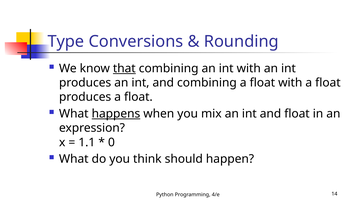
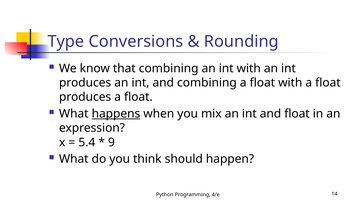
that underline: present -> none (124, 69)
1.1: 1.1 -> 5.4 (87, 143)
0: 0 -> 9 (111, 143)
